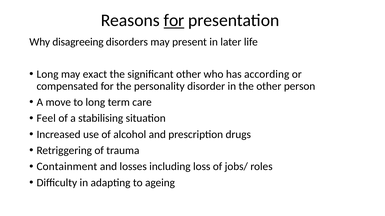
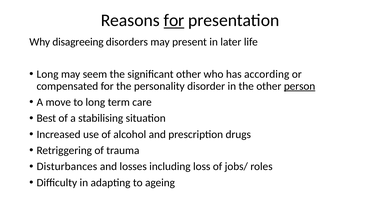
exact: exact -> seem (95, 74)
person underline: none -> present (300, 86)
Feel: Feel -> Best (46, 119)
Containment: Containment -> Disturbances (67, 167)
